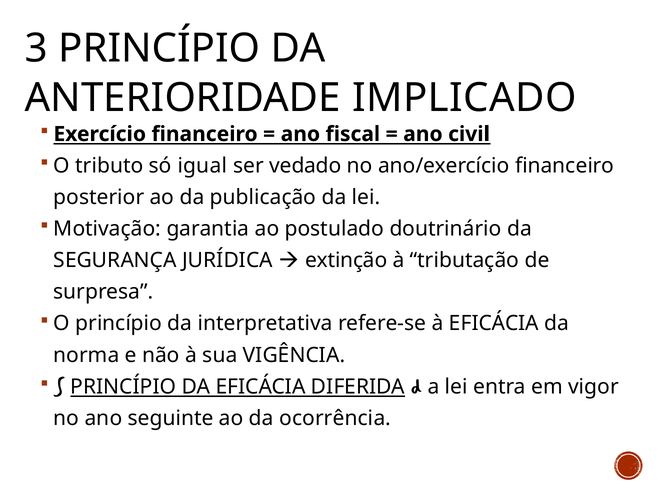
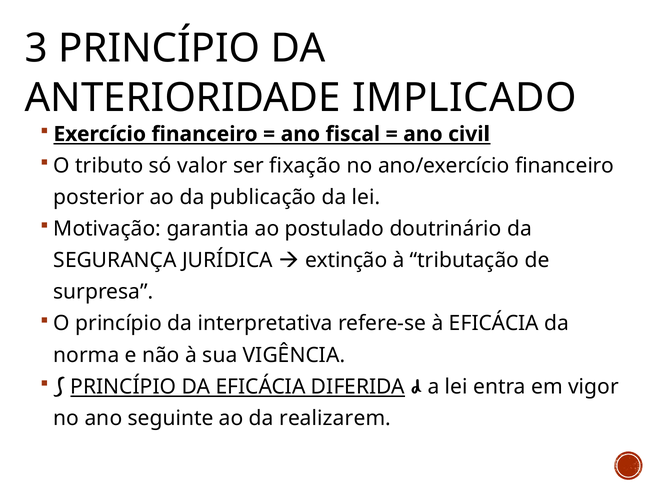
igual: igual -> valor (202, 165)
vedado: vedado -> fixação (305, 165)
ocorrência: ocorrência -> realizarem (335, 418)
